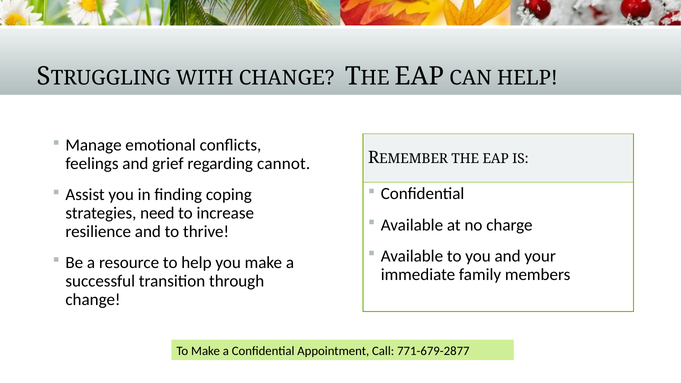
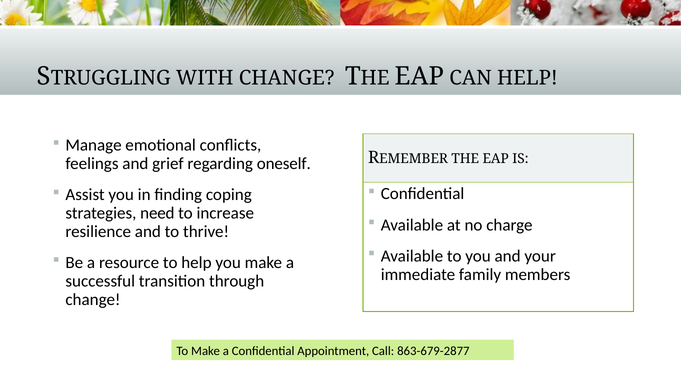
cannot: cannot -> oneself (284, 164)
771-679-2877: 771-679-2877 -> 863-679-2877 (433, 351)
